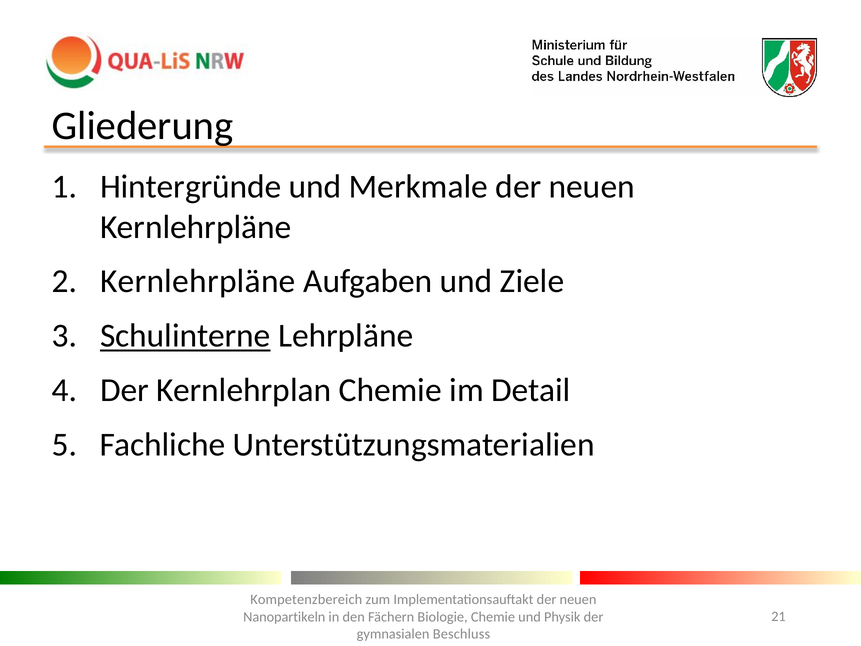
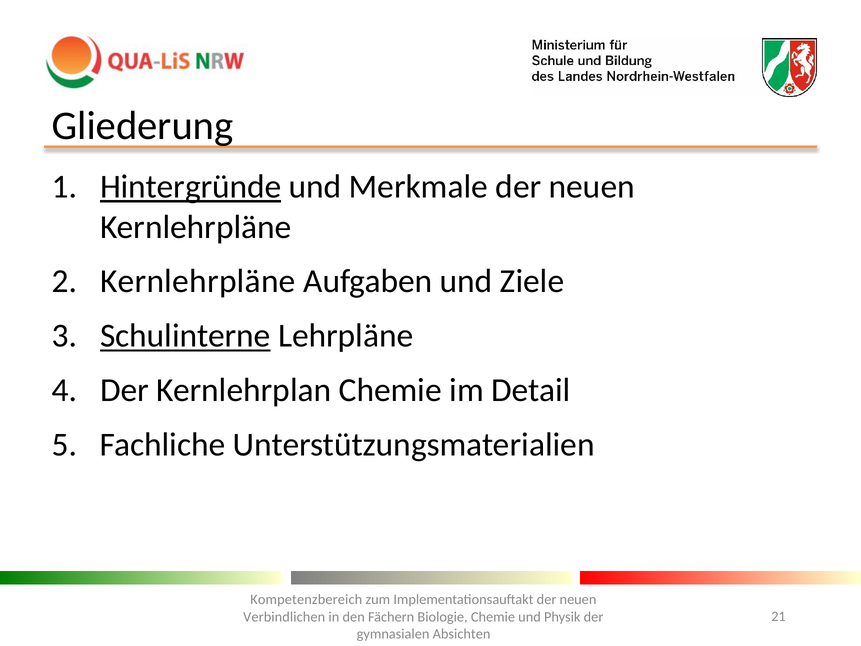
Hintergründe underline: none -> present (191, 187)
Nanopartikeln: Nanopartikeln -> Verbindlichen (284, 617)
Beschluss: Beschluss -> Absichten (462, 634)
